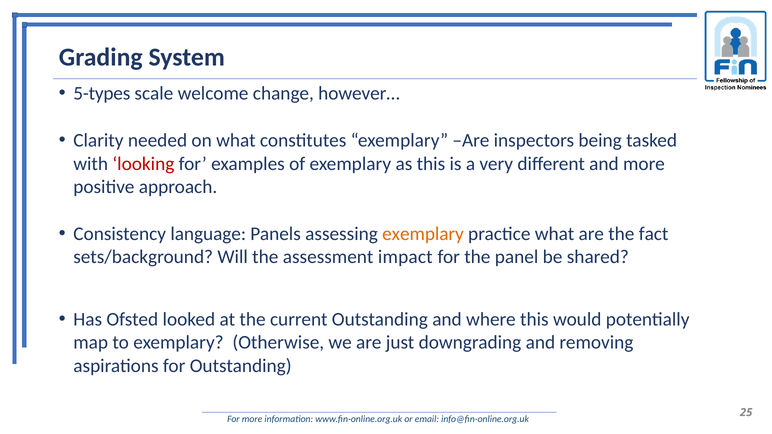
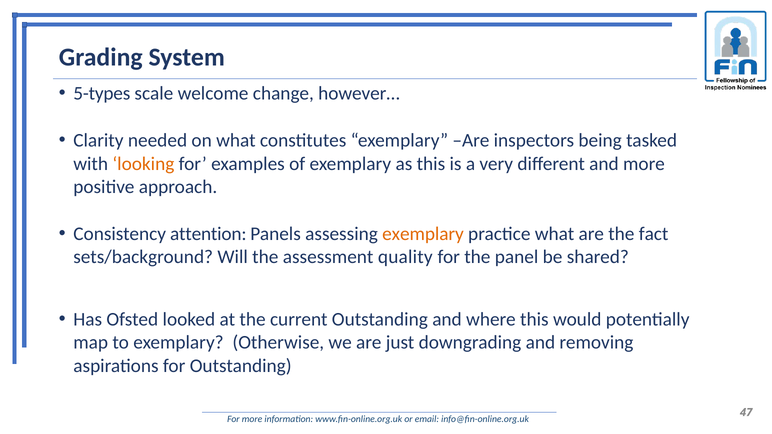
looking colour: red -> orange (143, 164)
language: language -> attention (208, 234)
impact: impact -> quality (405, 257)
25: 25 -> 47 (746, 413)
